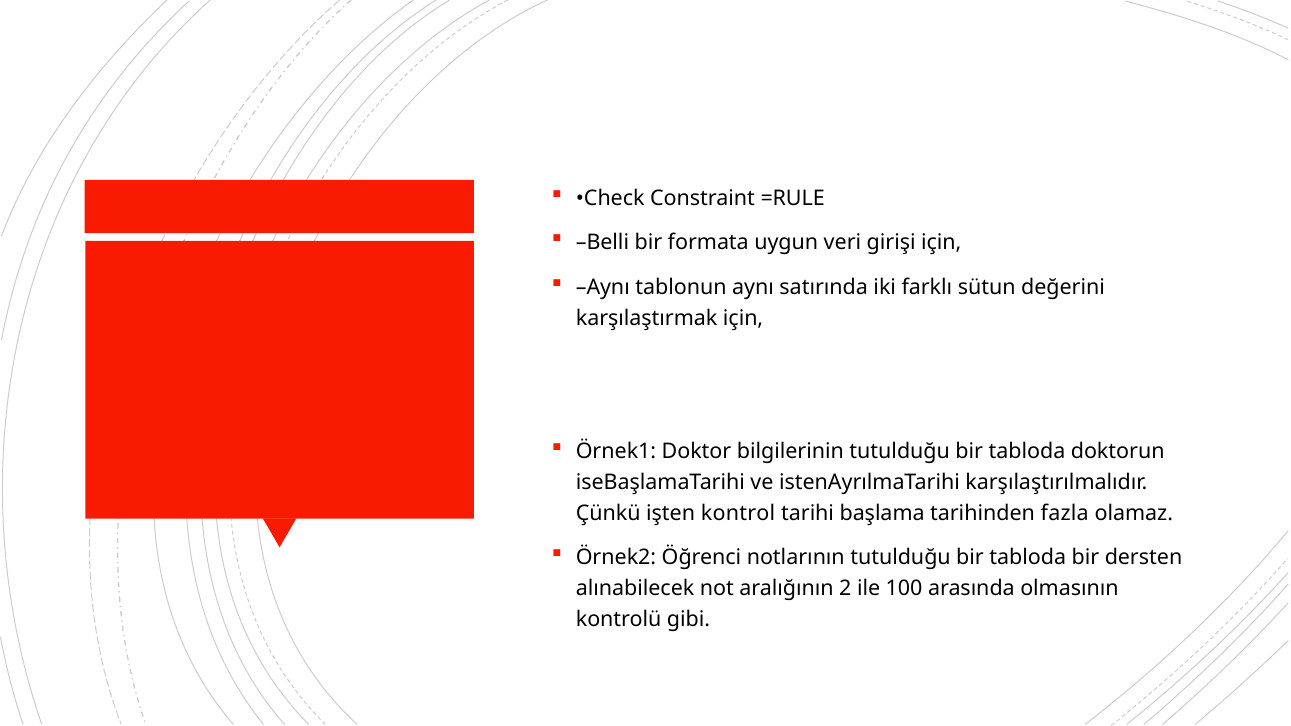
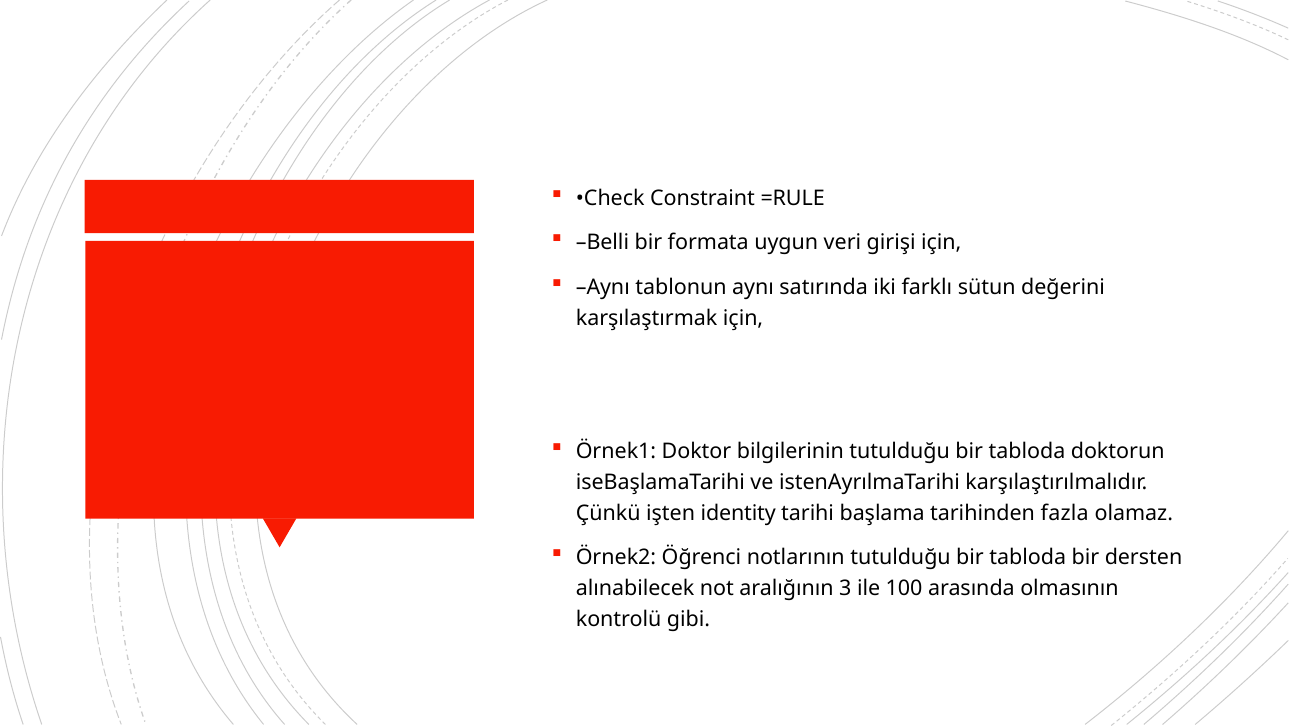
kontrol: kontrol -> identity (738, 513)
2: 2 -> 3 (845, 588)
